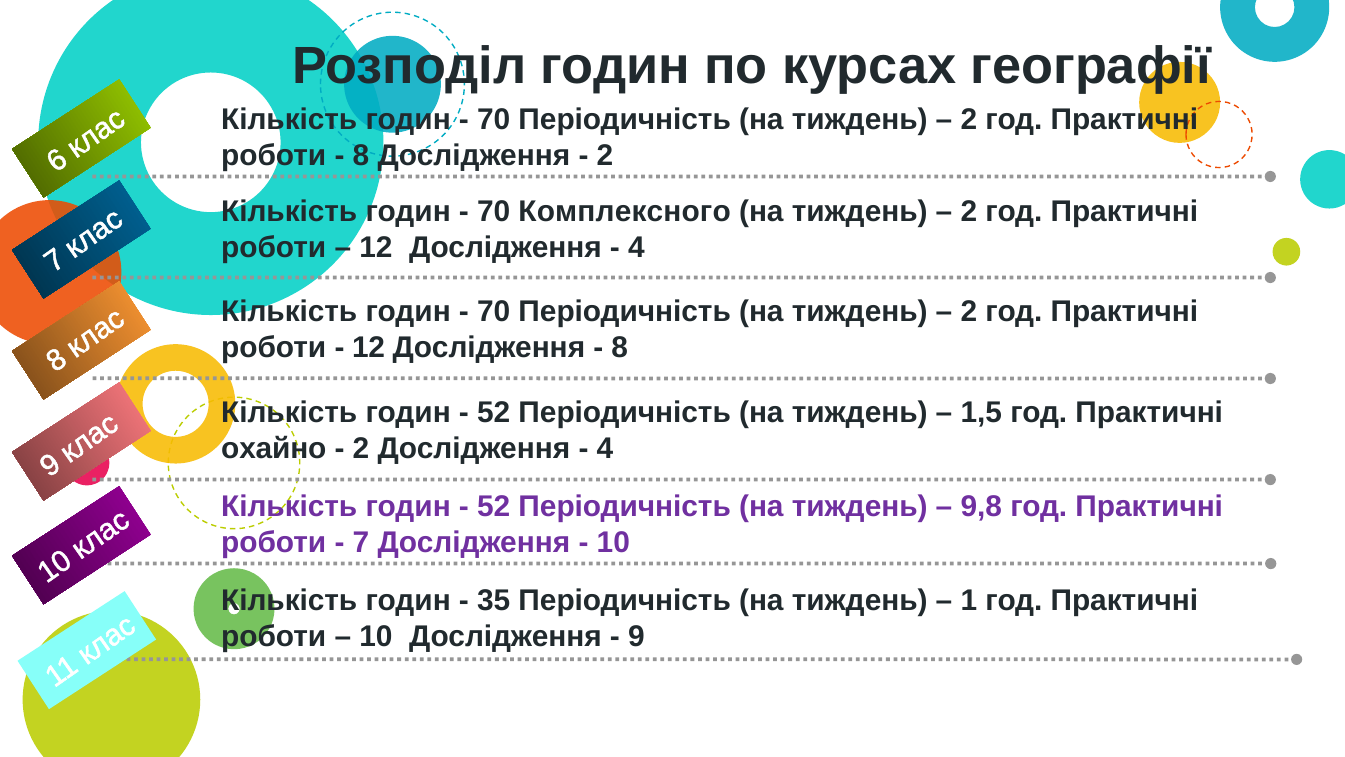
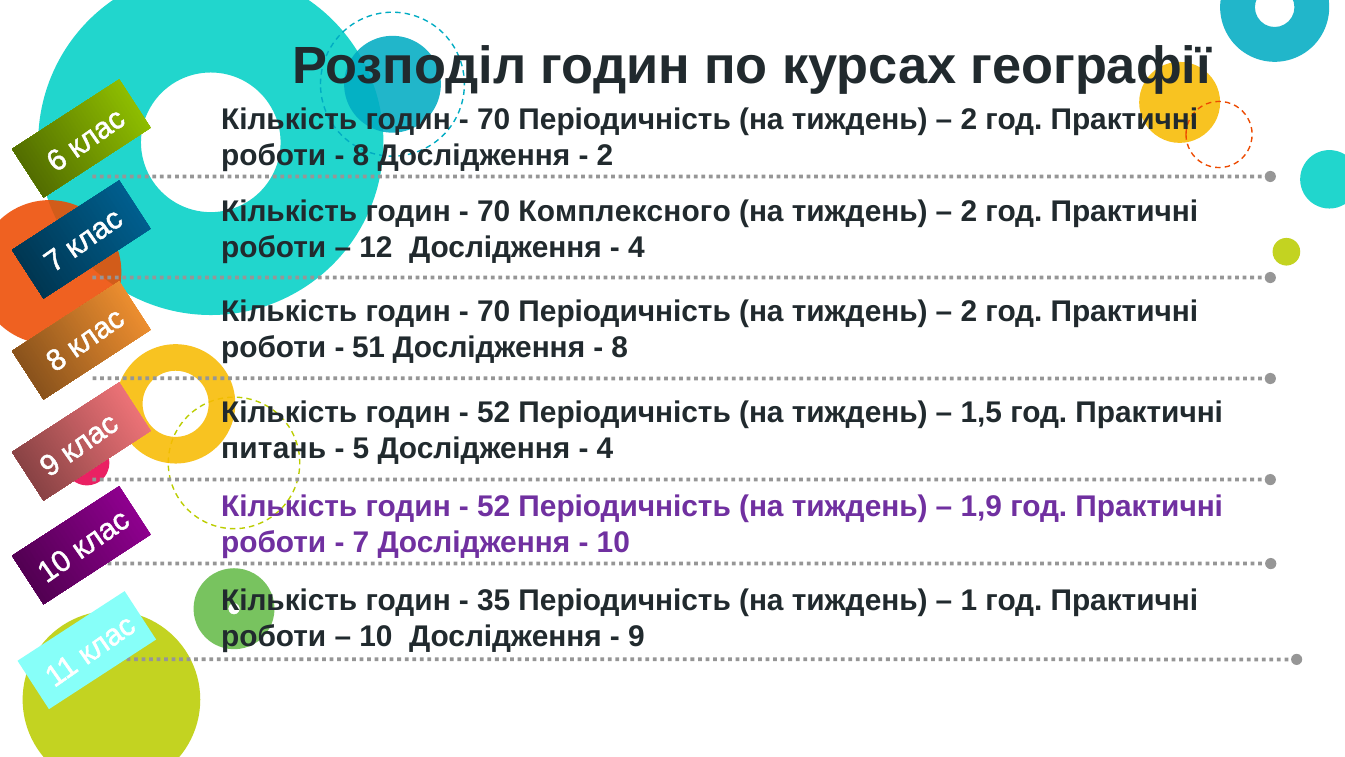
12: 12 -> 51 (369, 347)
охайно: охайно -> питань (274, 448)
2: 2 -> 5 (361, 448)
9,8: 9,8 -> 1,9 (981, 506)
